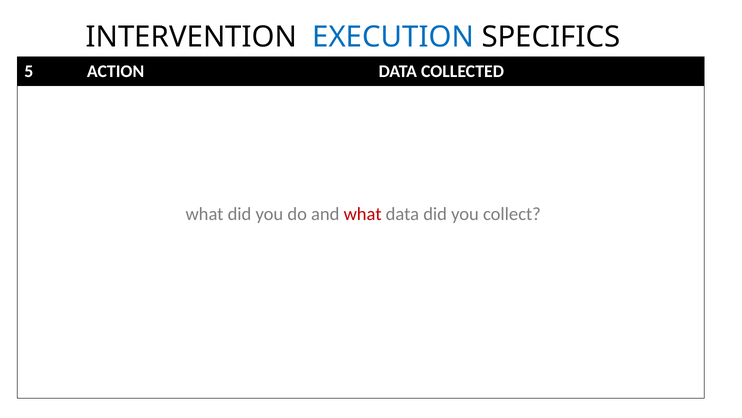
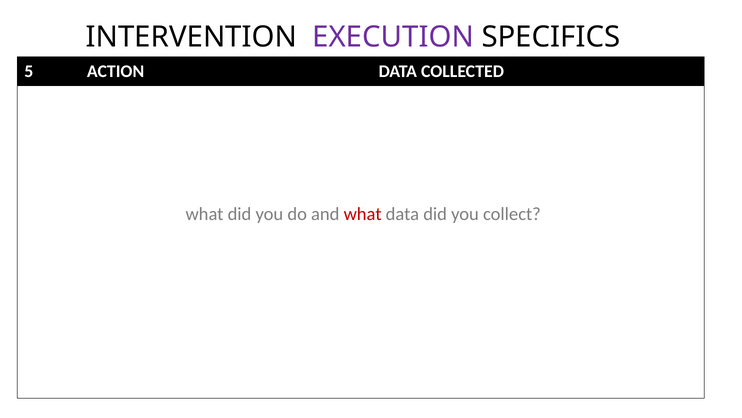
EXECUTION colour: blue -> purple (393, 37)
